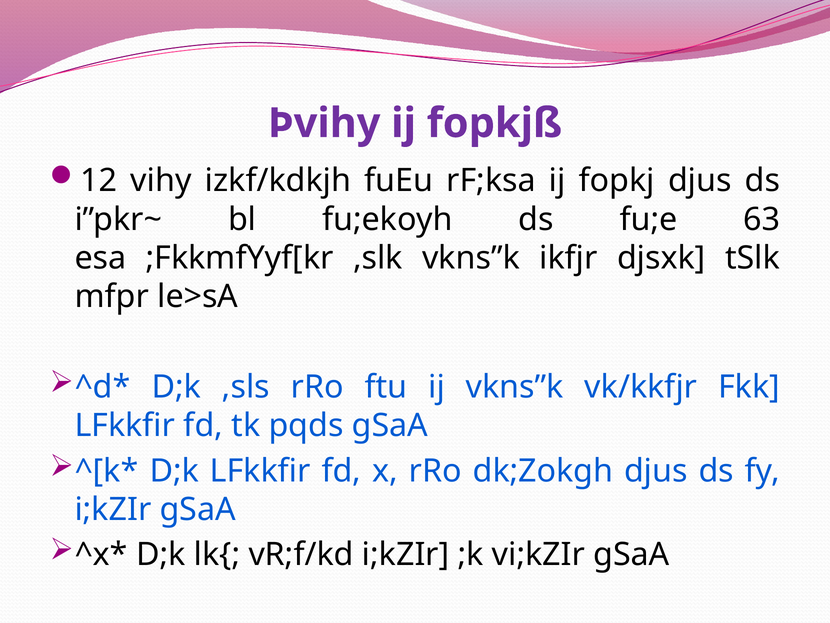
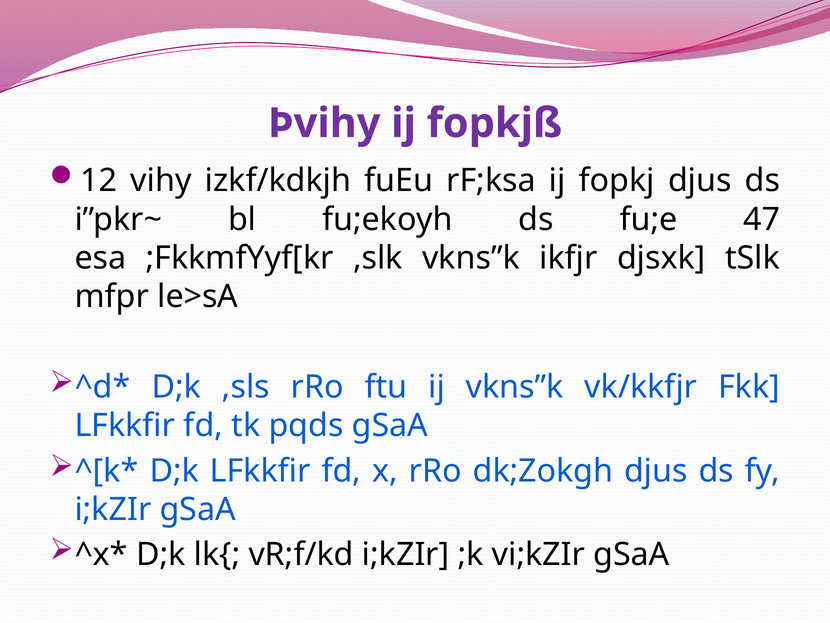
63: 63 -> 47 (762, 219)
